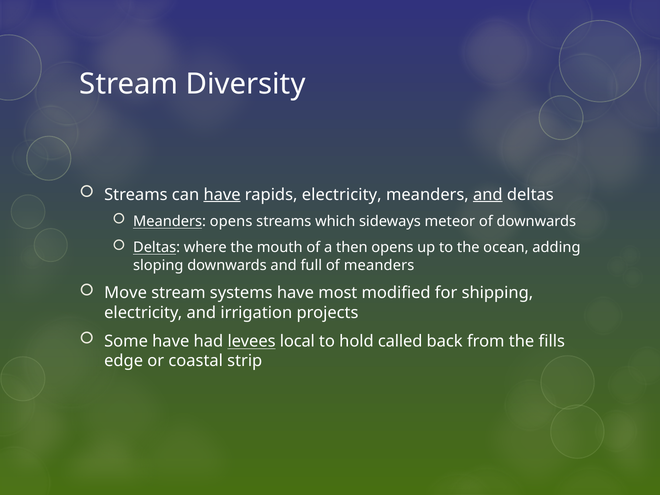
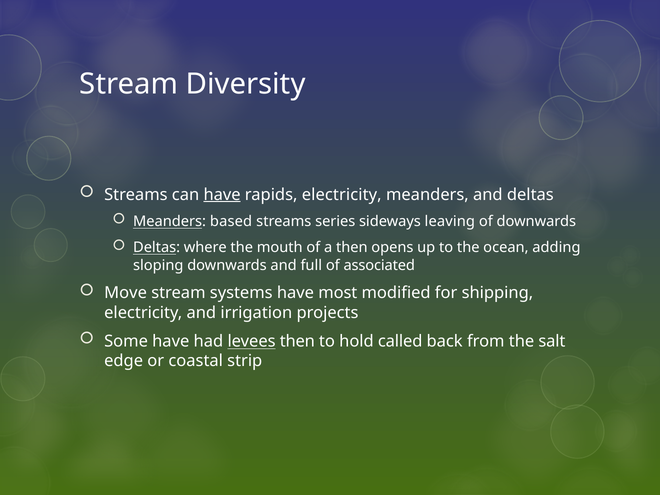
and underline: present -> none (488, 195)
Meanders opens: opens -> based (231, 222)
which: which -> series (335, 222)
meteor: meteor -> leaving (450, 222)
of meanders: meanders -> associated (379, 265)
levees local: local -> then (297, 341)
fills: fills -> salt (552, 341)
